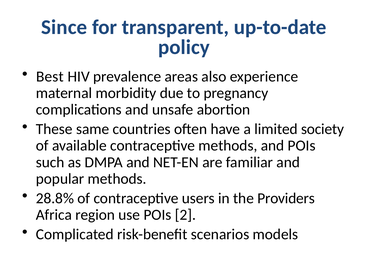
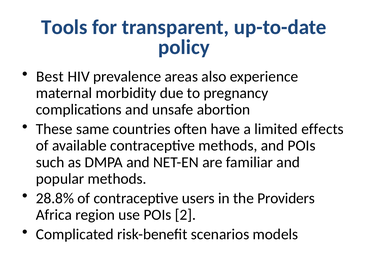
Since: Since -> Tools (64, 27)
society: society -> effects (322, 129)
